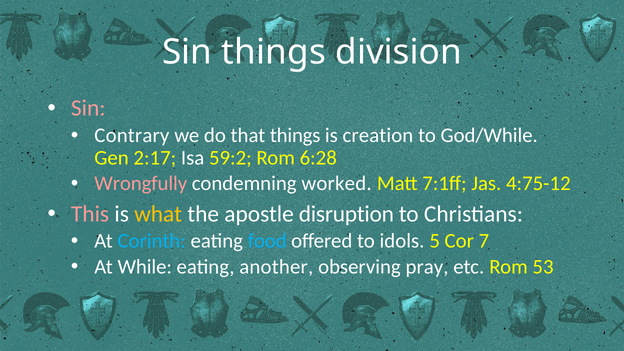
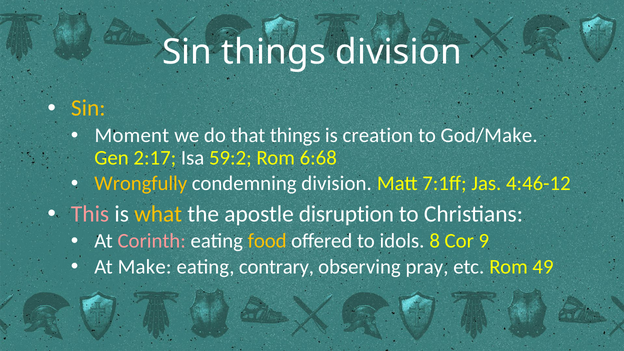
Sin colour: pink -> yellow (88, 108)
Contrary: Contrary -> Moment (132, 135)
God/While: God/While -> God/Make (489, 135)
6:28: 6:28 -> 6:68 (318, 158)
Wrongfully colour: pink -> yellow (141, 184)
condemning worked: worked -> division (337, 184)
4:75-12: 4:75-12 -> 4:46-12 (538, 184)
Corinth colour: light blue -> pink (152, 241)
food colour: light blue -> yellow (267, 241)
5: 5 -> 8 (435, 241)
7: 7 -> 9 (484, 241)
While: While -> Make (145, 267)
another: another -> contrary (276, 267)
53: 53 -> 49 (543, 267)
